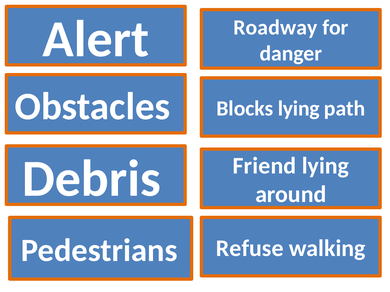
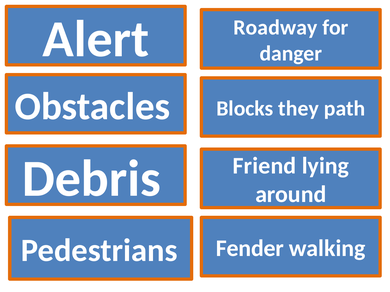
Blocks lying: lying -> they (299, 109)
Refuse: Refuse -> Fender (250, 249)
